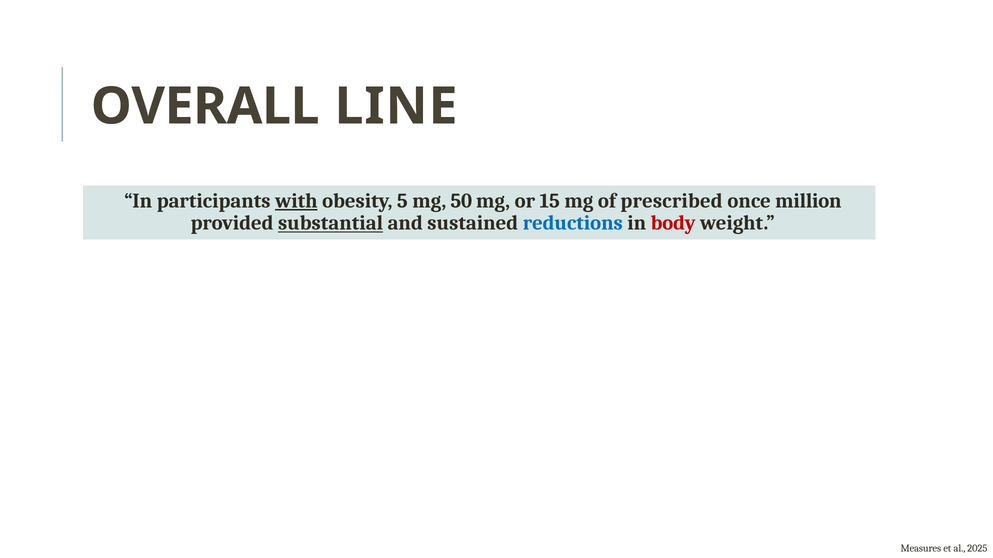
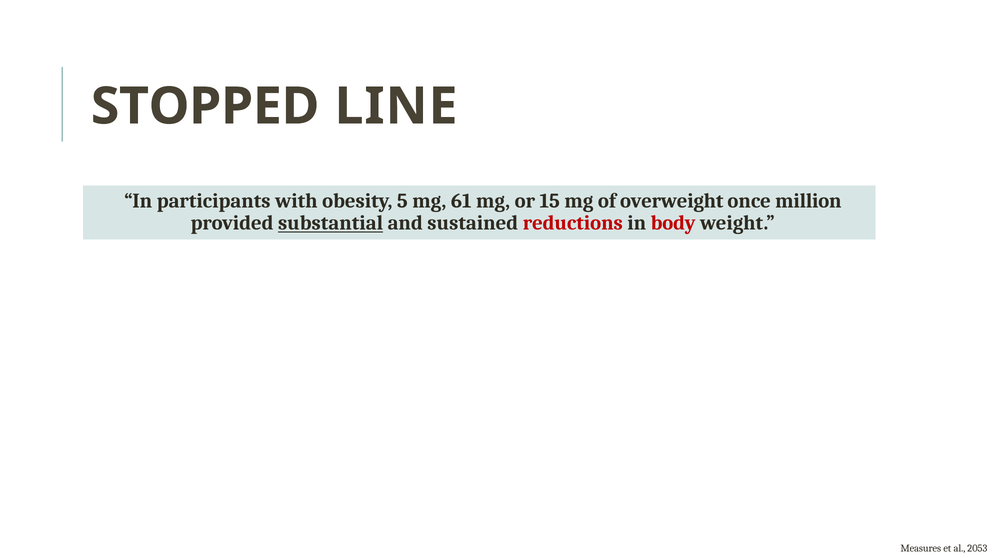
OVERALL: OVERALL -> STOPPED (205, 107)
with underline: present -> none (296, 201)
50: 50 -> 61 (461, 201)
prescribed: prescribed -> overweight (672, 201)
reductions colour: blue -> red (573, 223)
2025: 2025 -> 2053 (977, 549)
